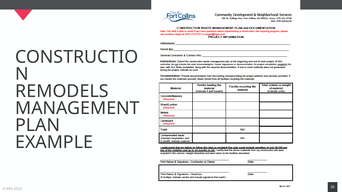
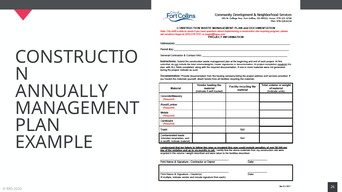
REMODELS: REMODELS -> ANNUALLY (62, 91)
